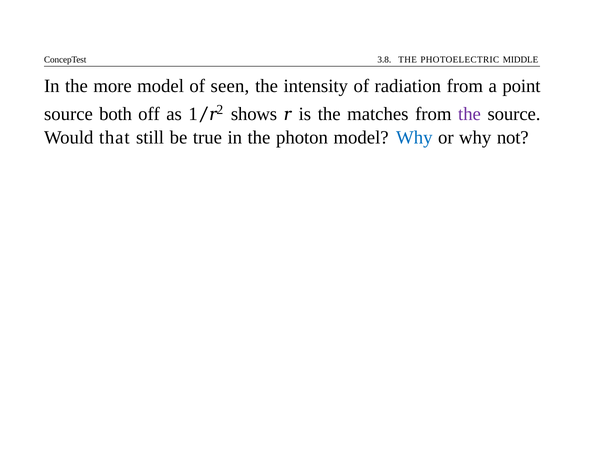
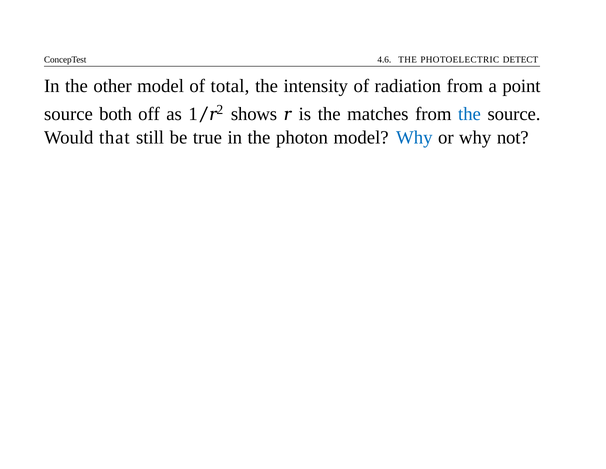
3.8: 3.8 -> 4.6 (384, 60)
MIDDLE: MIDDLE -> DETECT (520, 60)
more: more -> other (113, 86)
seen: seen -> total (230, 86)
the colour: purple -> blue (469, 114)
